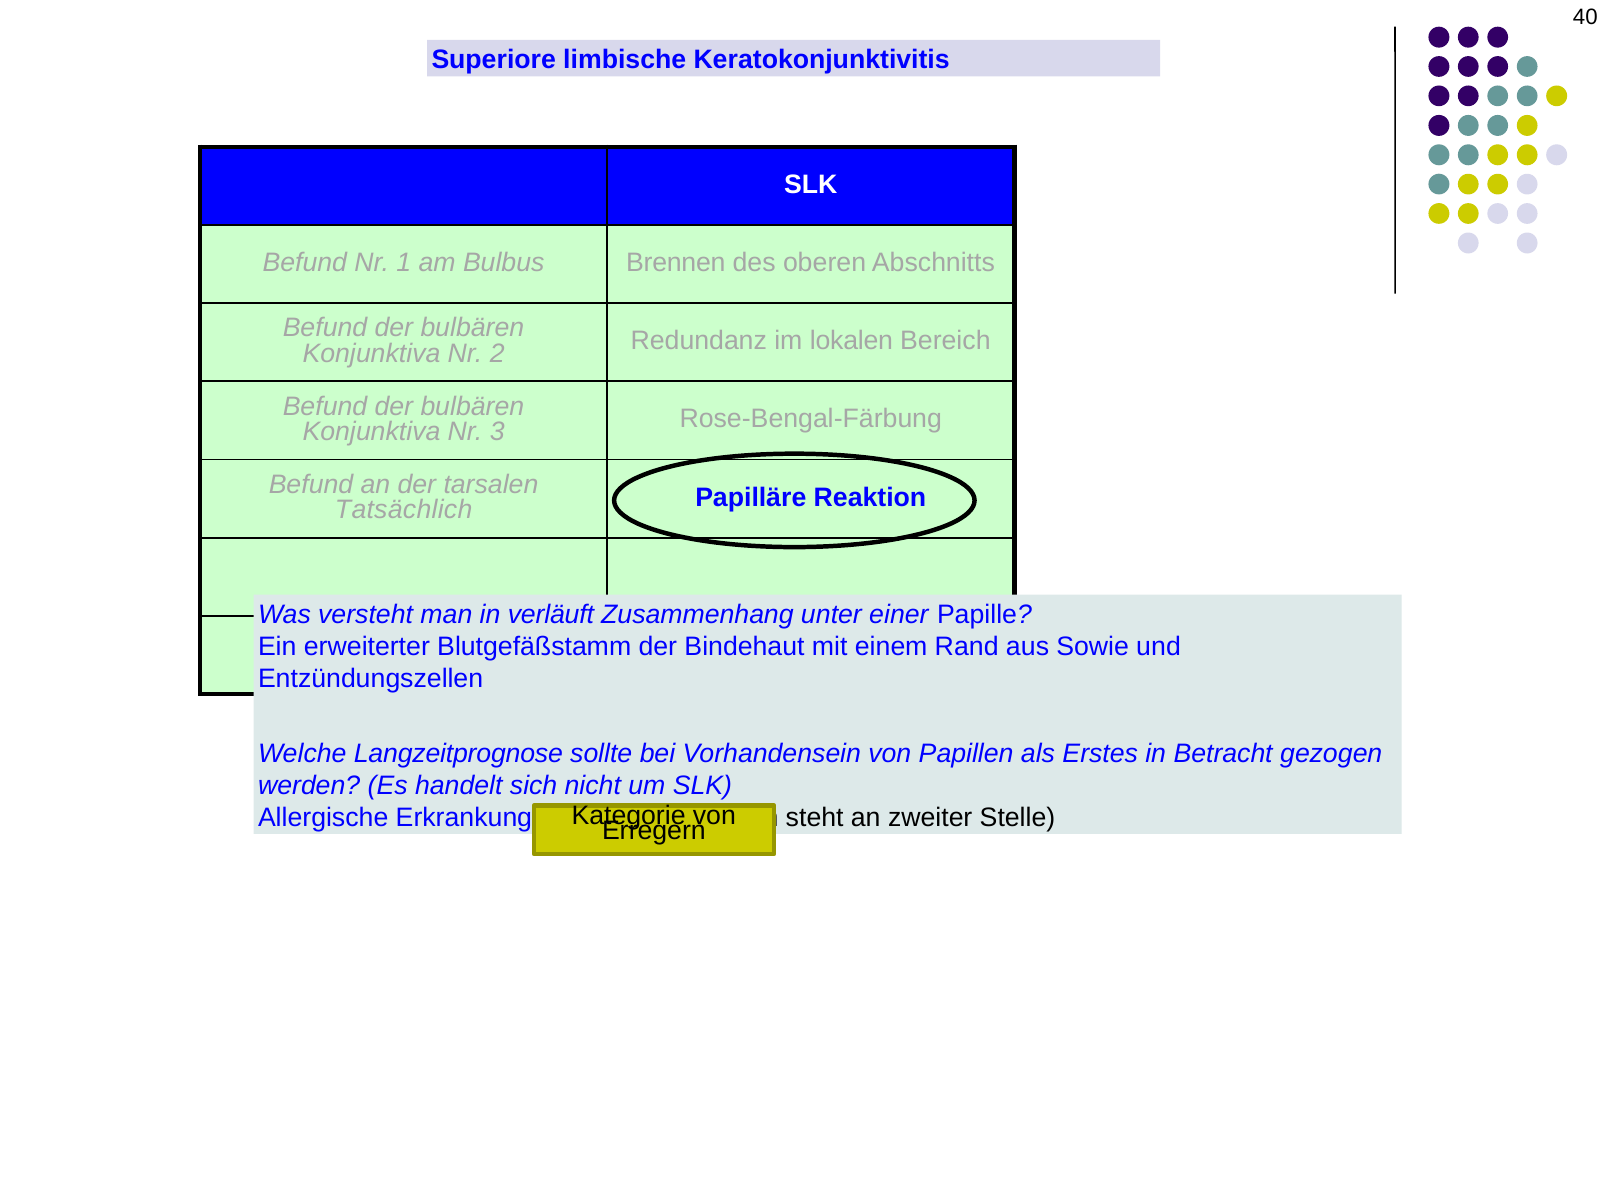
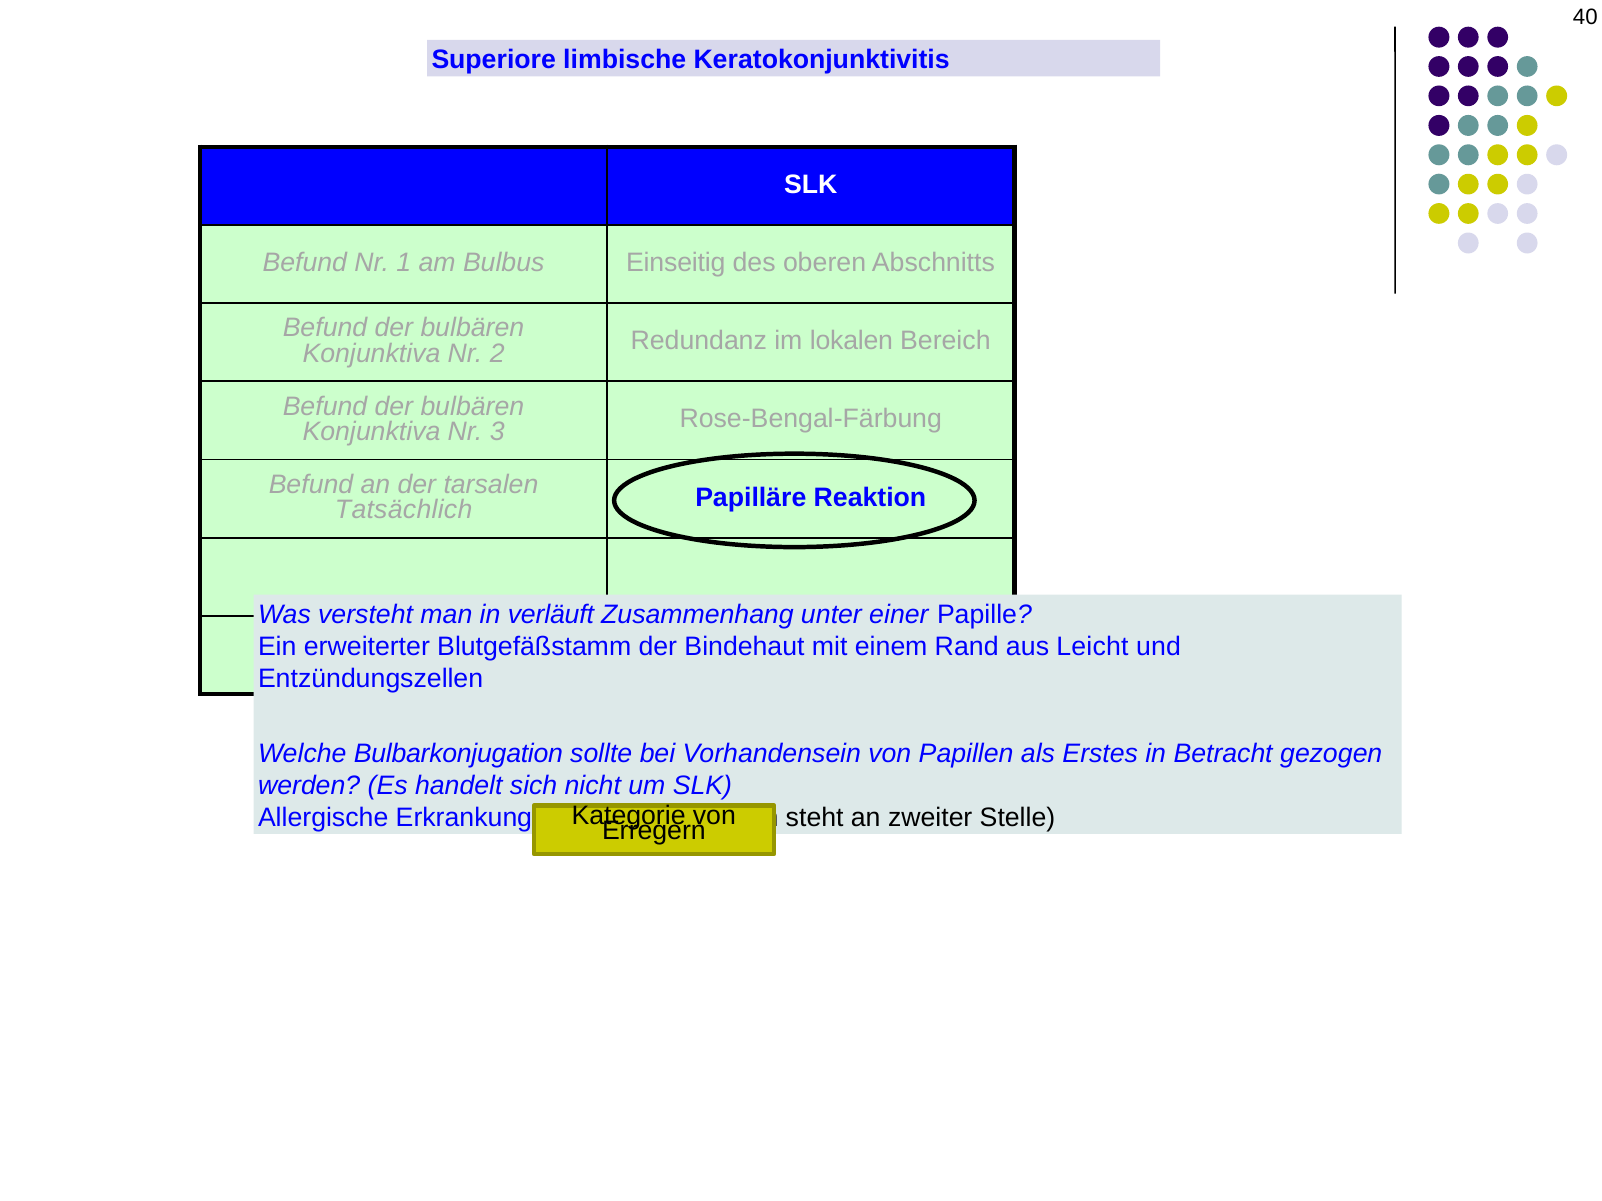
Brennen: Brennen -> Einseitig (676, 263)
Sowie: Sowie -> Leicht (1092, 647)
Langzeitprognose: Langzeitprognose -> Bulbarkonjugation (458, 754)
